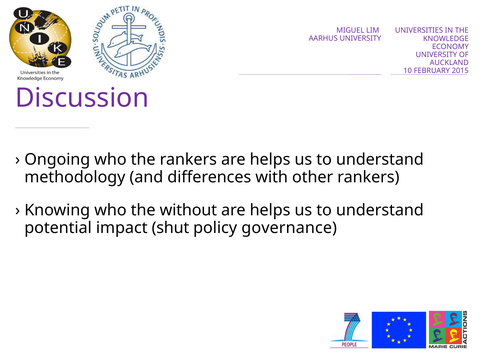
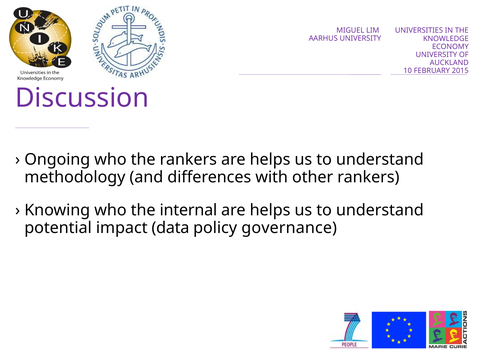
without: without -> internal (188, 210)
shut: shut -> data (170, 228)
